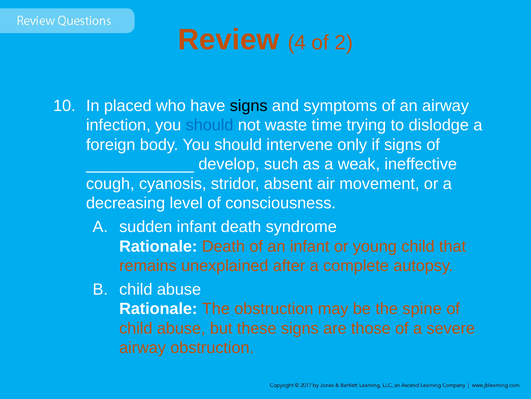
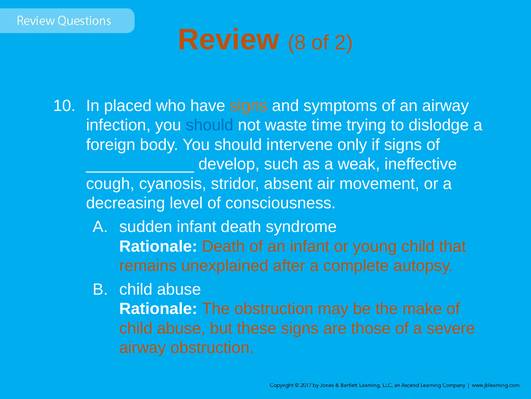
4: 4 -> 8 (297, 43)
signs colour: black -> orange (249, 106)
spine: spine -> make (422, 308)
